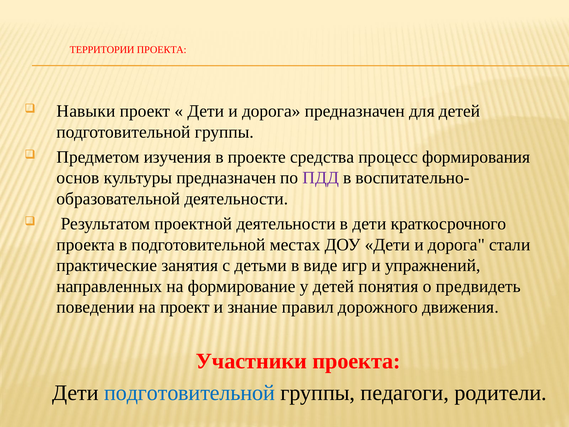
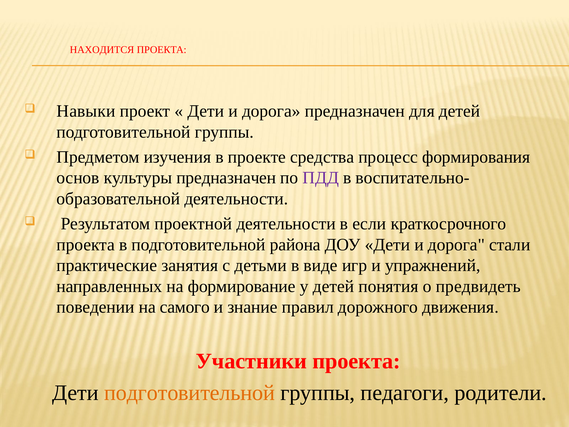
ТЕРРИТОРИИ: ТЕРРИТОРИИ -> НАХОДИТСЯ (102, 50)
в дети: дети -> если (369, 224)
местах: местах -> района (295, 244)
на проект: проект -> самого (185, 307)
подготовительной colour: blue -> orange (190, 393)
